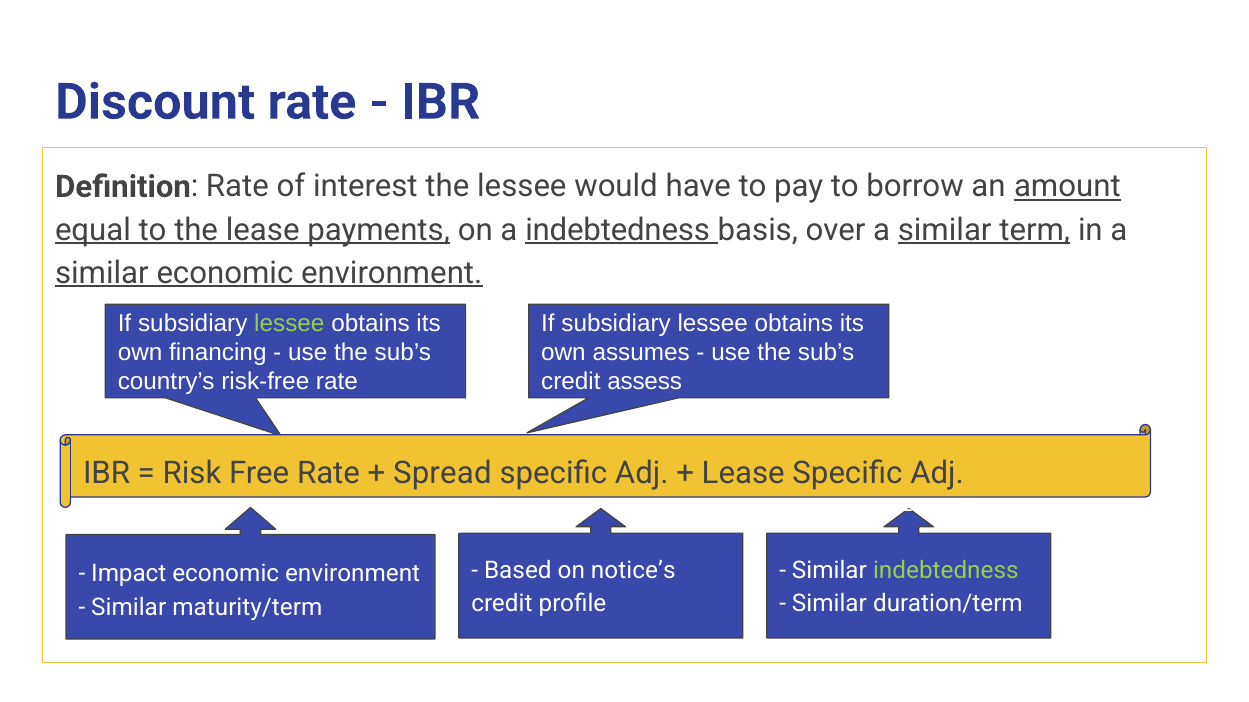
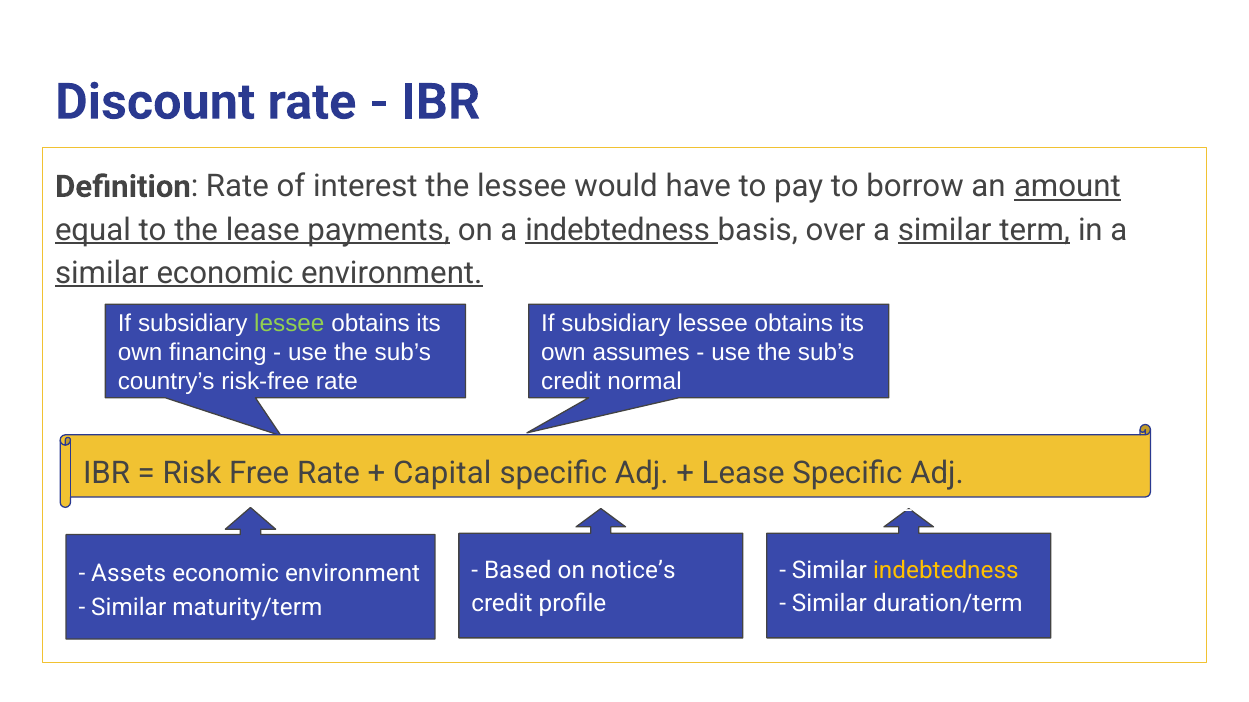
assess: assess -> normal (644, 382)
Spread: Spread -> Capital (442, 473)
indebtedness colour: light green -> yellow (946, 571)
Impact: Impact -> Assets (129, 574)
